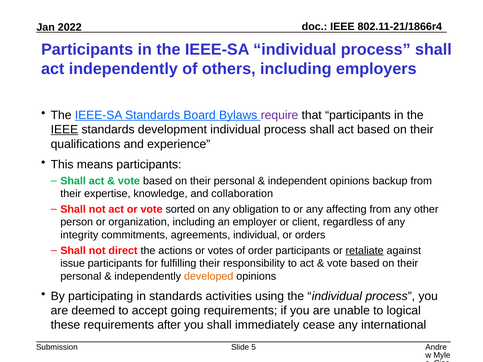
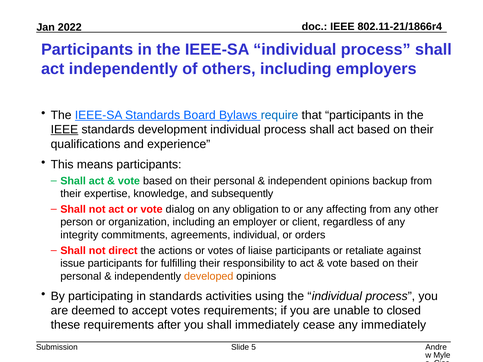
require colour: purple -> blue (280, 115)
collaboration: collaboration -> subsequently (242, 194)
sorted: sorted -> dialog (180, 209)
order: order -> liaise (260, 251)
retaliate underline: present -> none (365, 251)
accept going: going -> votes (185, 311)
logical: logical -> closed (404, 311)
any international: international -> immediately (394, 325)
